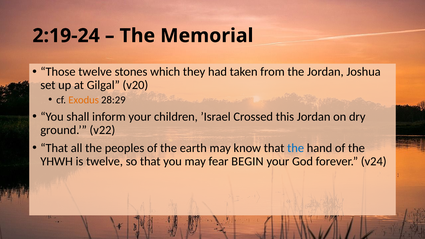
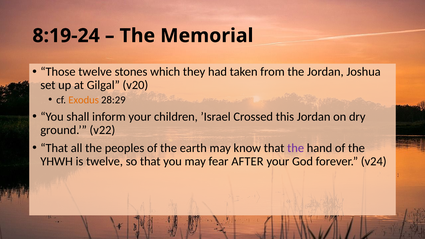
2:19-24: 2:19-24 -> 8:19-24 (66, 36)
the colour: blue -> purple (296, 148)
BEGIN: BEGIN -> AFTER (247, 161)
